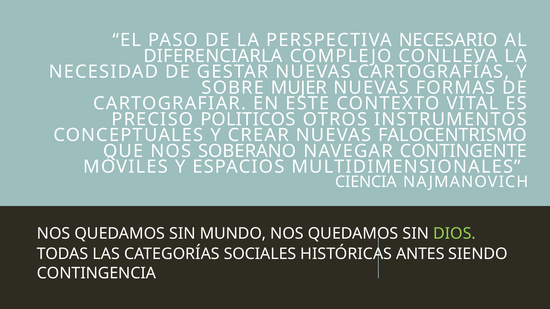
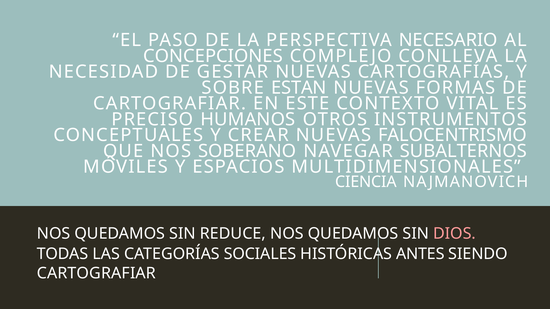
DIFERENCIARLA: DIFERENCIARLA -> CONCEPCIONES (213, 56)
MUJER: MUJER -> ESTAN (299, 88)
POLITICOS: POLITICOS -> HUMANOS (248, 119)
CONTINGENTE: CONTINGENTE -> SUBALTERNOS (463, 151)
MUNDO: MUNDO -> REDUCE (233, 234)
DIOS colour: light green -> pink (455, 234)
CONTINGENCIA: CONTINGENCIA -> CARTOGRAFIAR (96, 274)
